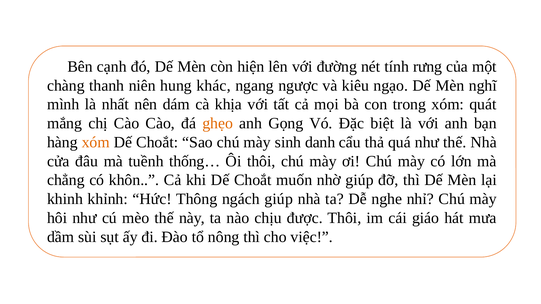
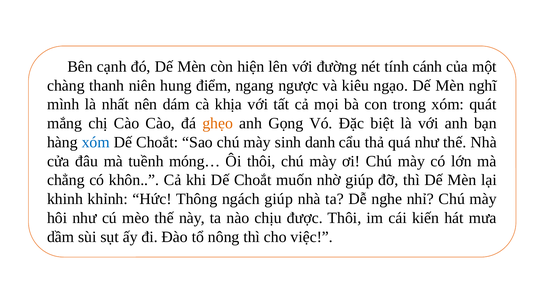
rưng: rưng -> cánh (428, 67)
khác: khác -> điểm (214, 86)
xóm colour: orange -> blue (96, 142)
thống…: thống… -> móng… (195, 161)
giáo: giáo -> kiến (426, 218)
